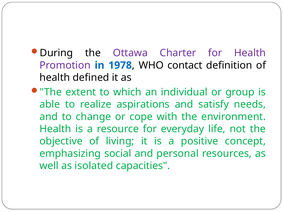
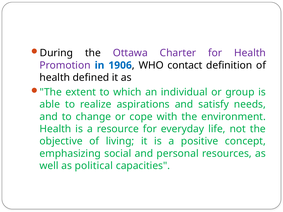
1978: 1978 -> 1906 (120, 65)
isolated: isolated -> political (94, 166)
